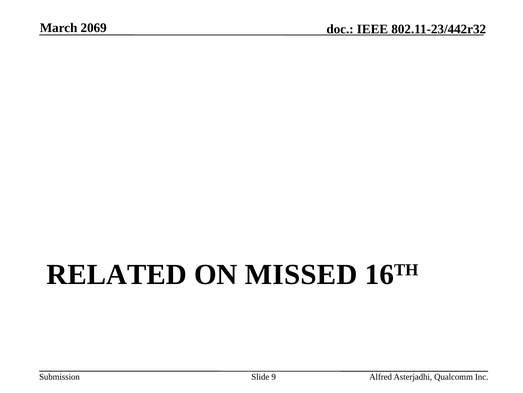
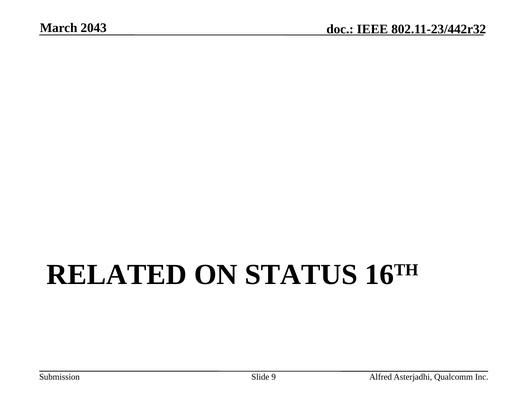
2069: 2069 -> 2043 (94, 28)
MISSED: MISSED -> STATUS (301, 274)
